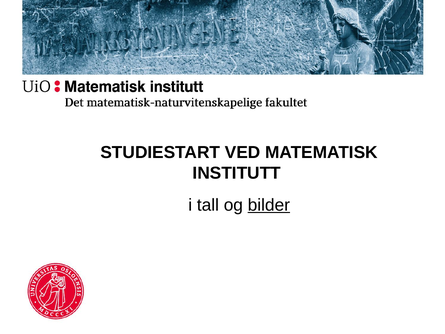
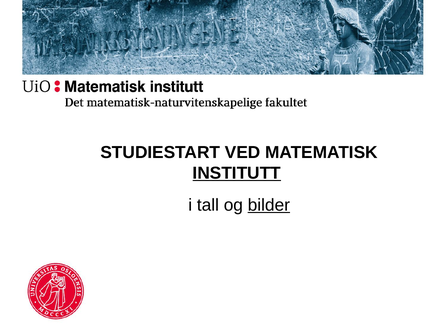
INSTITUTT underline: none -> present (237, 173)
